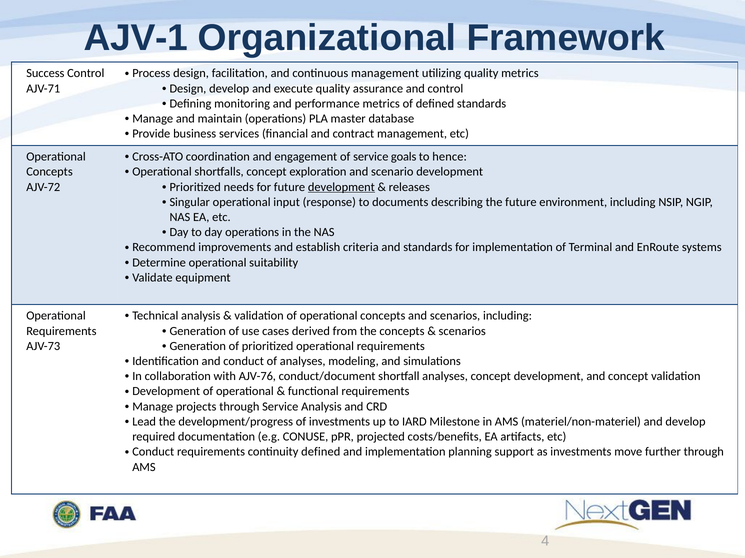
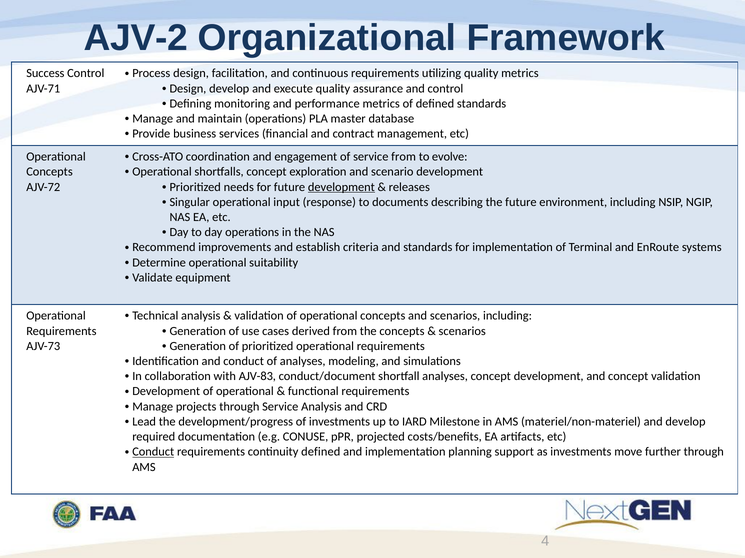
AJV-1: AJV-1 -> AJV-2 (136, 38)
continuous management: management -> requirements (385, 73)
service goals: goals -> from (404, 157)
hence: hence -> evolve (450, 157)
AJV-76: AJV-76 -> AJV-83 (257, 377)
Conduct underline: none -> present (153, 452)
